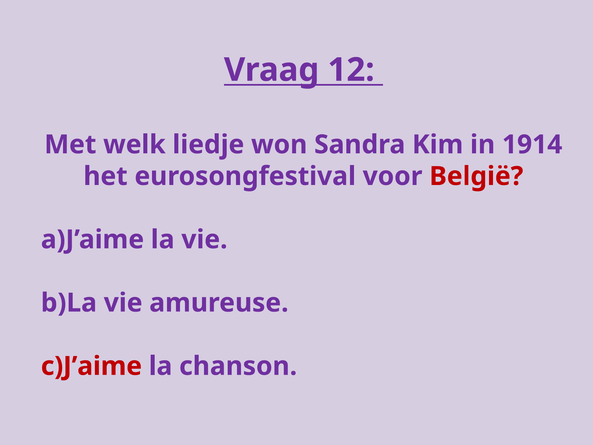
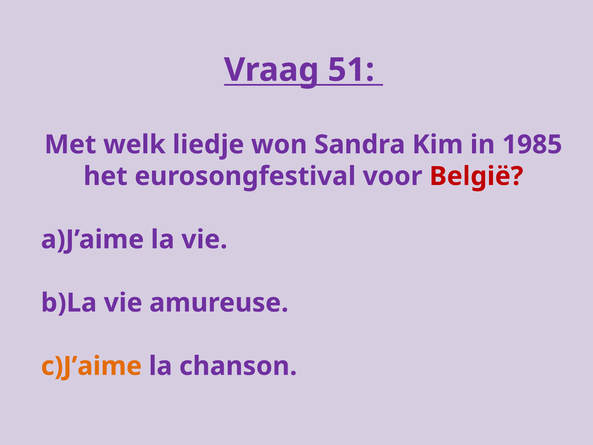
12: 12 -> 51 (351, 70)
1914: 1914 -> 1985 (532, 145)
c)J’aime colour: red -> orange (91, 366)
